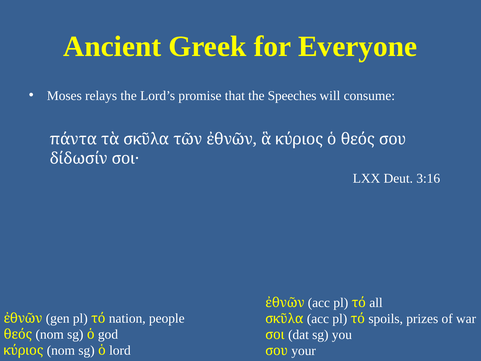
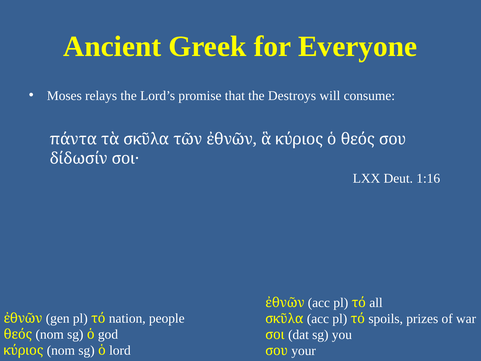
Speeches: Speeches -> Destroys (292, 96)
3:16: 3:16 -> 1:16 (428, 178)
